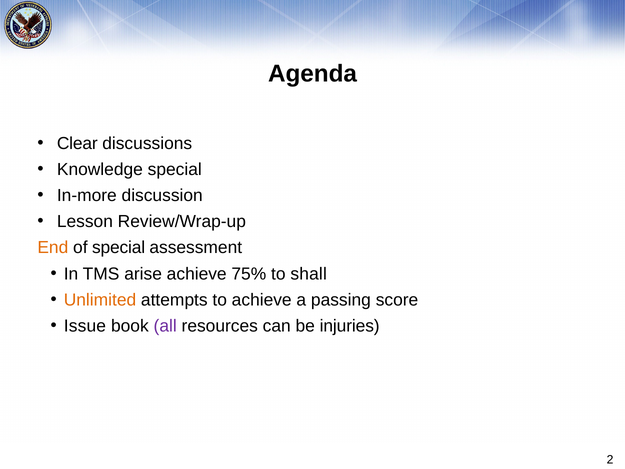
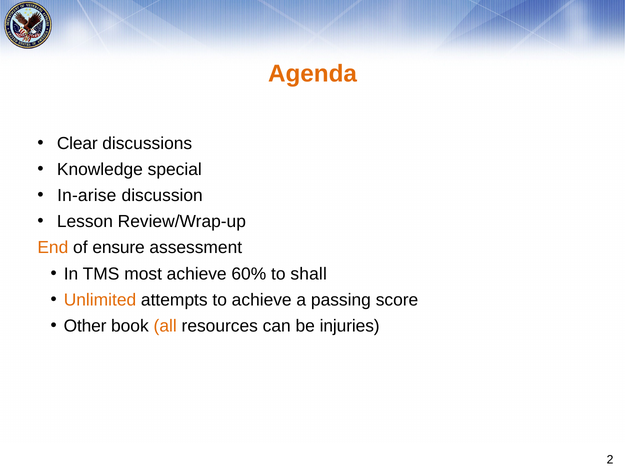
Agenda colour: black -> orange (312, 74)
In-more: In-more -> In-arise (87, 195)
of special: special -> ensure (119, 248)
arise: arise -> most (143, 274)
75%: 75% -> 60% (249, 274)
Issue: Issue -> Other (85, 326)
all colour: purple -> orange (165, 326)
